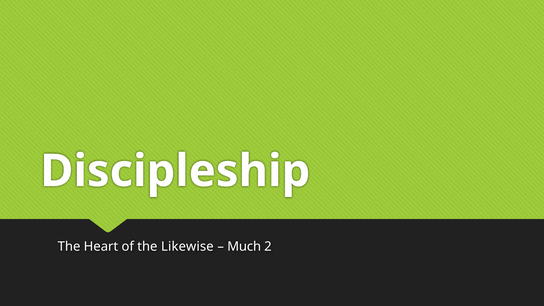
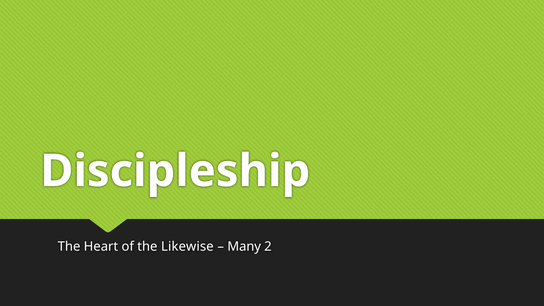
Much: Much -> Many (244, 246)
